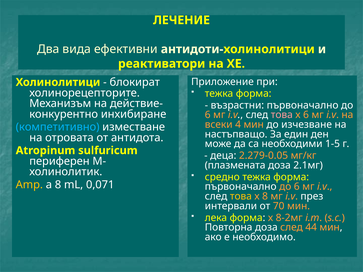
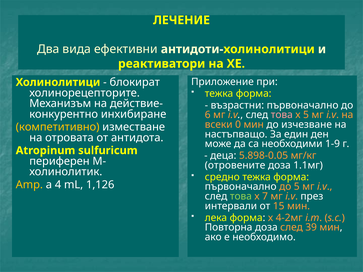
х 6: 6 -> 5 (306, 115)
4: 4 -> 0 (238, 125)
компетитивно colour: light blue -> yellow (58, 127)
1-5: 1-5 -> 1-9 (333, 144)
2.279-0.05: 2.279-0.05 -> 5.898-0.05 (264, 156)
плазмената: плазмената -> отровените (235, 165)
2.1мг: 2.1мг -> 1.1мг (308, 165)
a 8: 8 -> 4 (58, 185)
0,071: 0,071 -> 1,126 (100, 185)
6: 6 -> 5 (297, 187)
това colour: yellow -> light green (241, 197)
х 8: 8 -> 7 (265, 197)
70: 70 -> 15 (279, 206)
8-2мг: 8-2мг -> 4-2мг (289, 218)
44: 44 -> 39 (311, 228)
